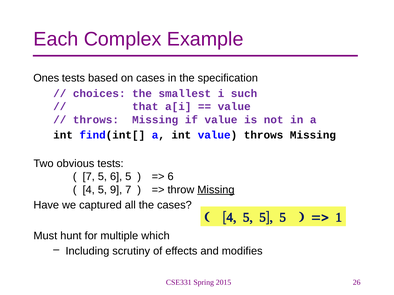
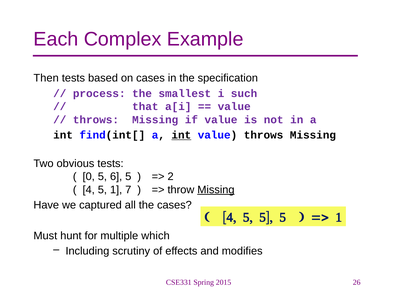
Ones: Ones -> Then (46, 78)
choices: choices -> process (99, 94)
int underline: none -> present (181, 135)
7: 7 -> 0 (89, 177)
6: 6 -> 2 (171, 177)
5 9: 9 -> 1 (116, 190)
